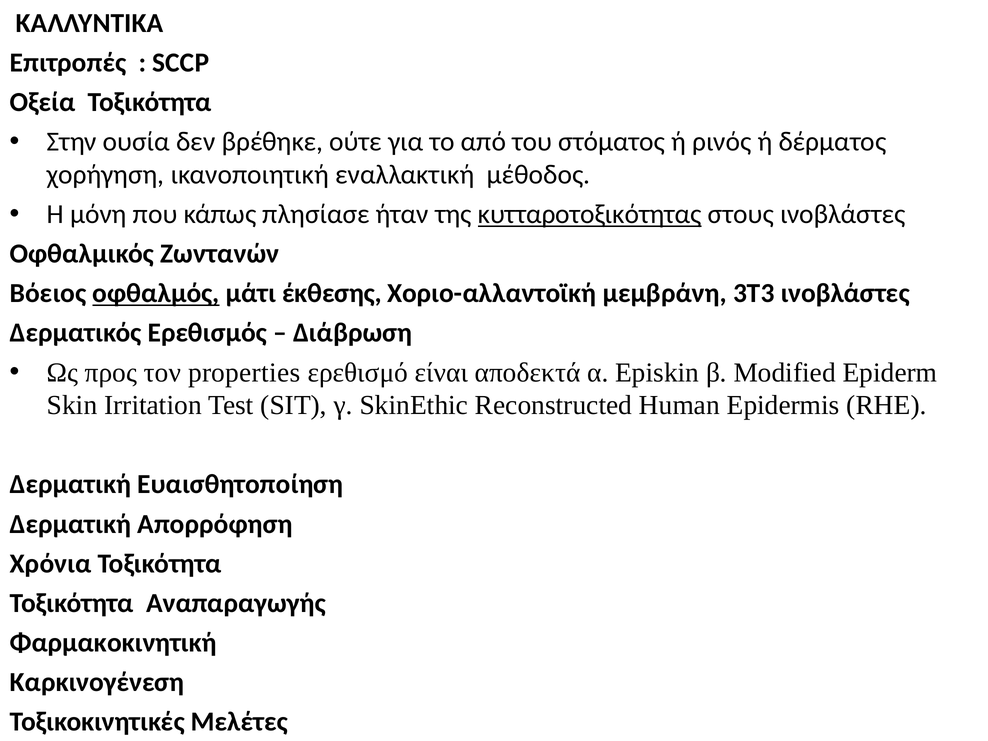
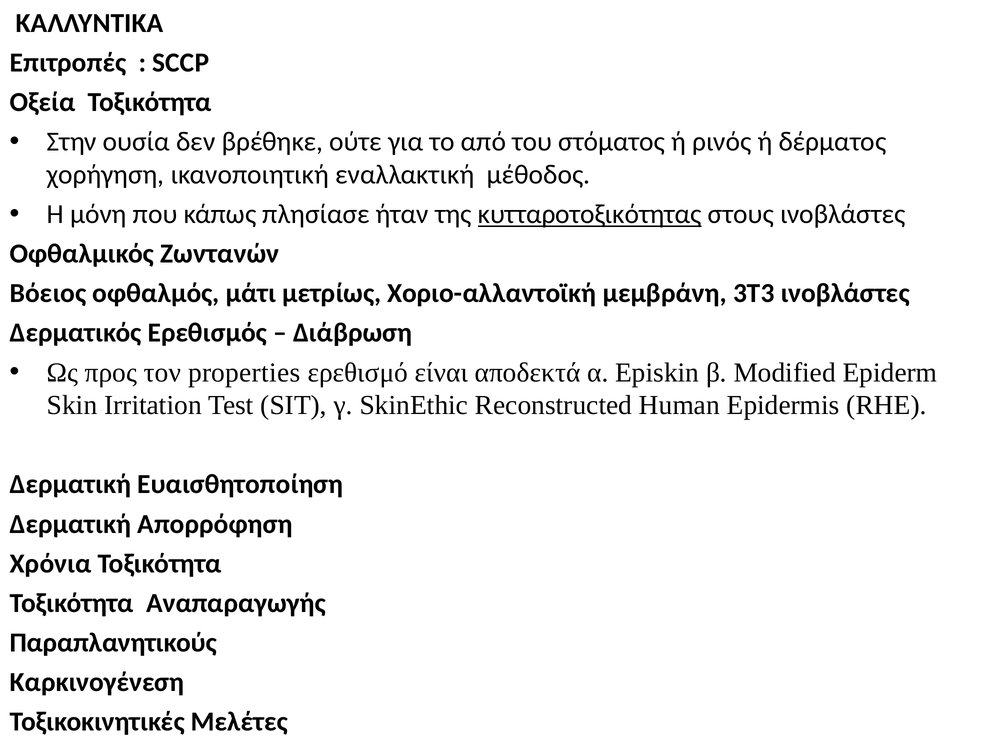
οφθαλμός underline: present -> none (156, 293)
έκθεσης: έκθεσης -> μετρίως (332, 293)
Φαρμακοκινητική: Φαρμακοκινητική -> Παραπλανητικούς (113, 643)
